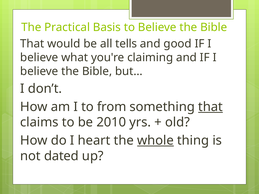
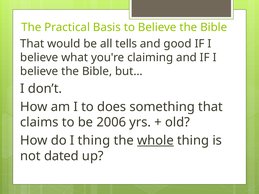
from: from -> does (112, 107)
that underline: present -> none (210, 107)
2010: 2010 -> 2006 (111, 122)
I heart: heart -> thing (94, 141)
